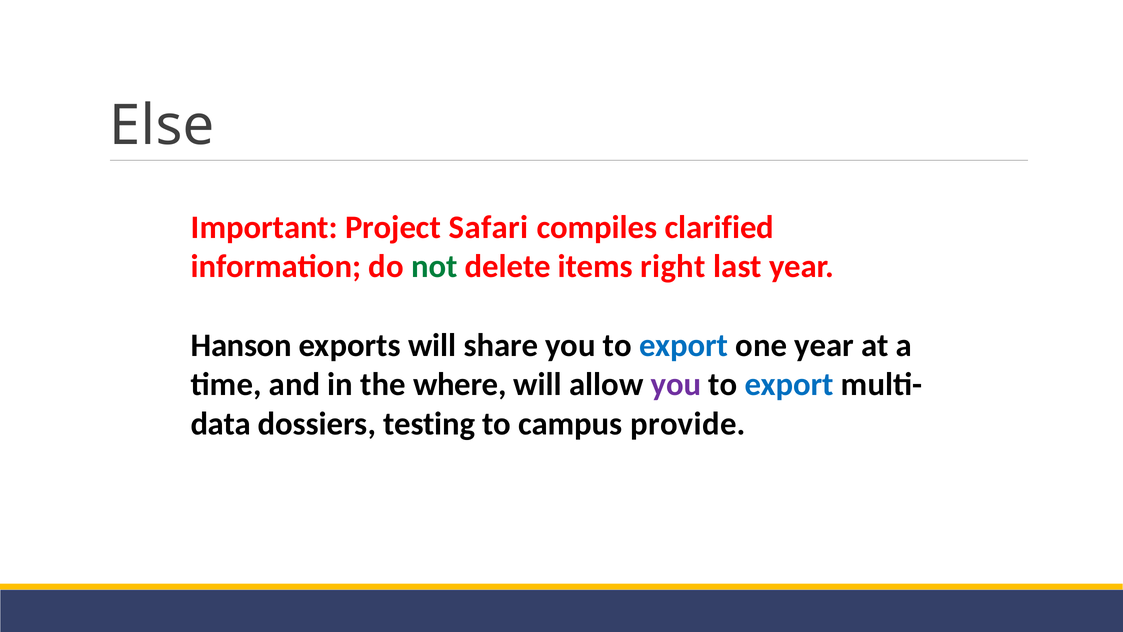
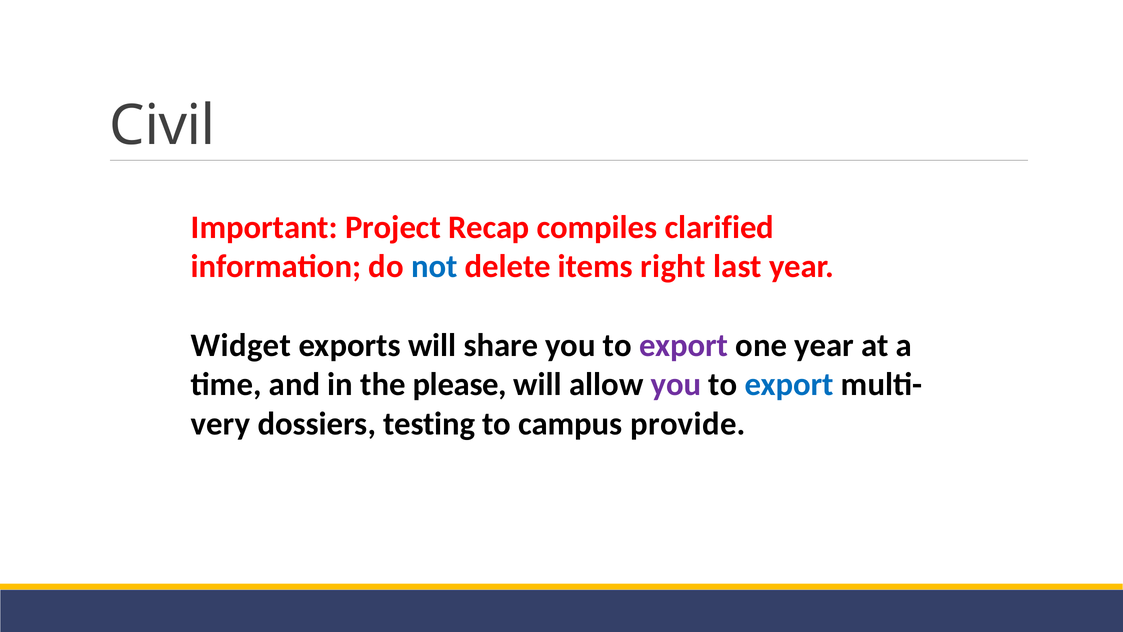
Else: Else -> Civil (162, 126)
Safari: Safari -> Recap (489, 227)
not colour: green -> blue (434, 266)
Hanson: Hanson -> Widget (241, 345)
export colour: blue -> purple (684, 345)
where: where -> please (460, 384)
data: data -> very (221, 424)
